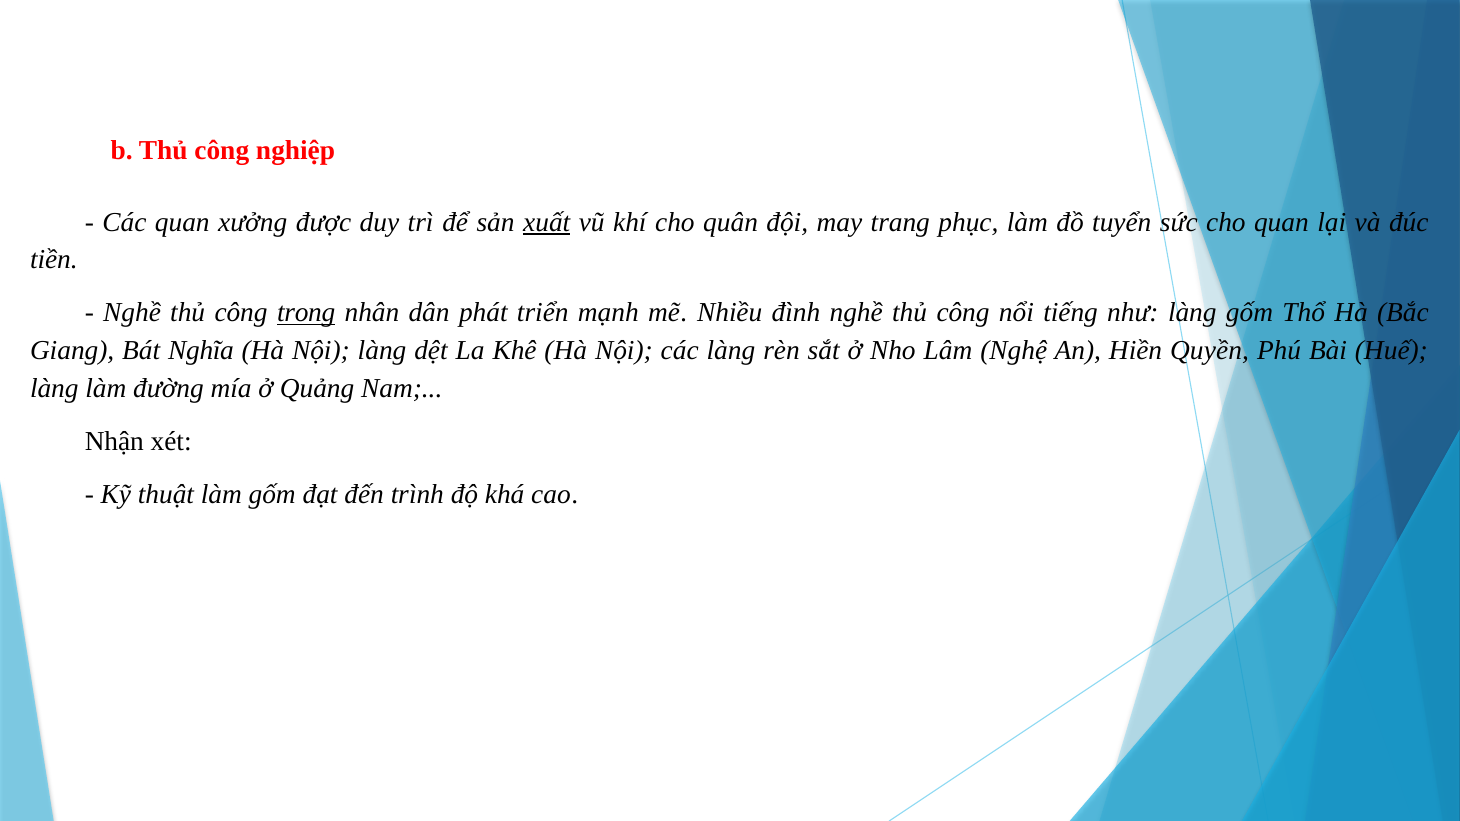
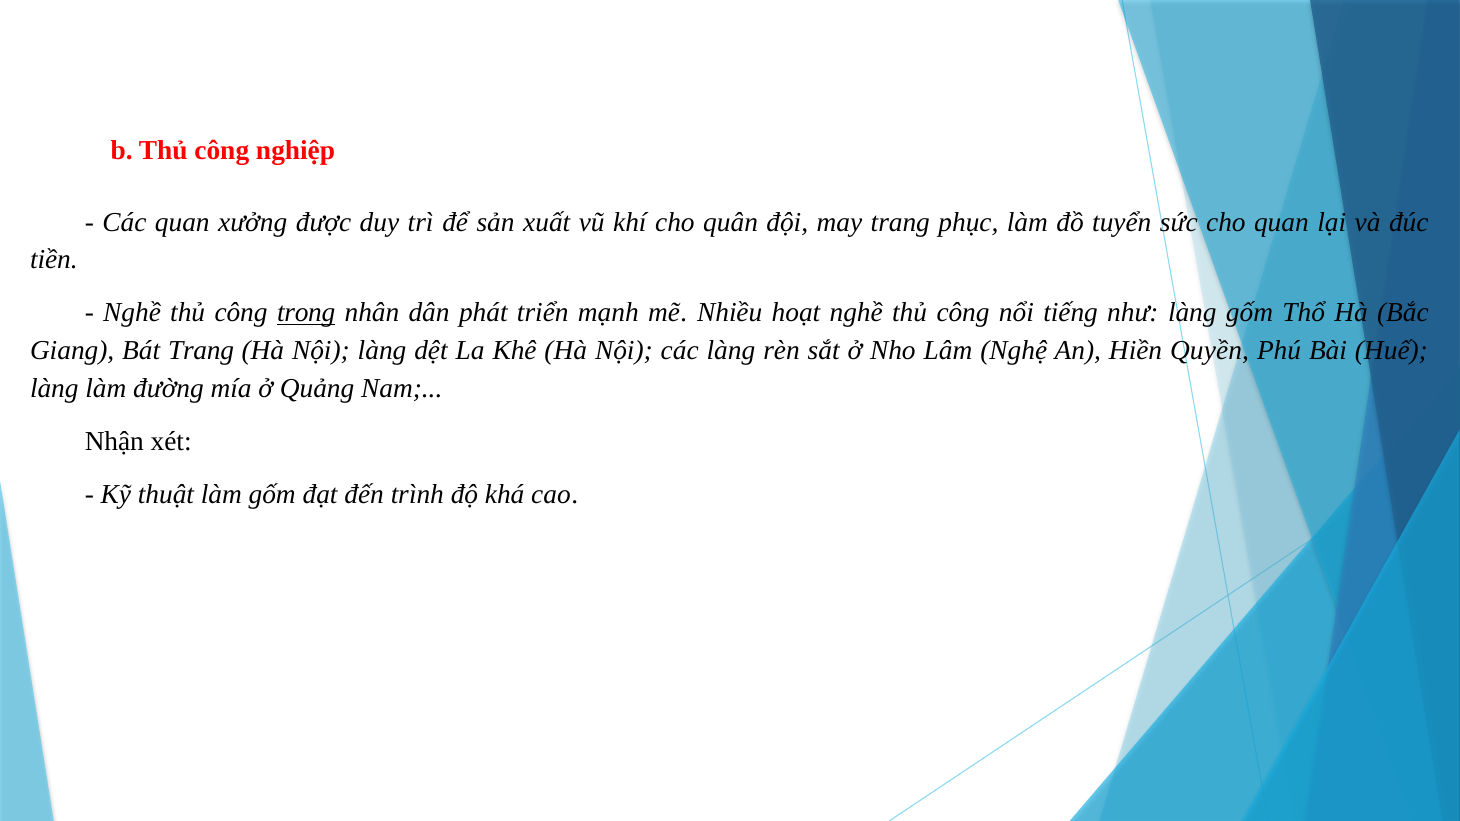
xuất underline: present -> none (547, 222)
đình: đình -> hoạt (796, 313)
Bát Nghĩa: Nghĩa -> Trang (201, 351)
